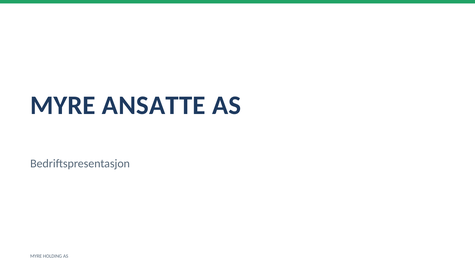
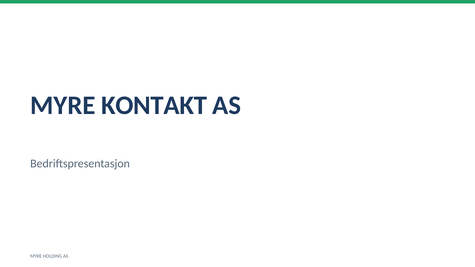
ANSATTE: ANSATTE -> KONTAKT (154, 105)
